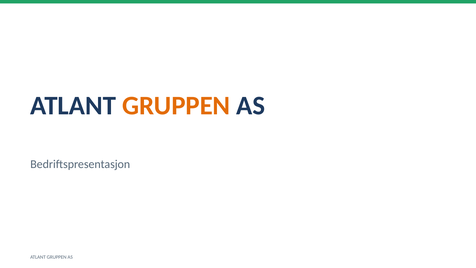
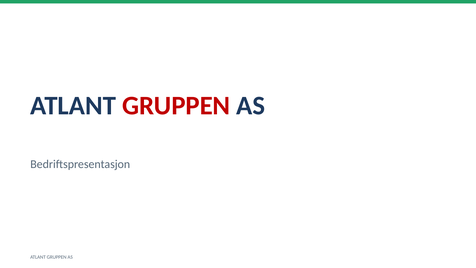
GRUPPEN colour: orange -> red (176, 106)
